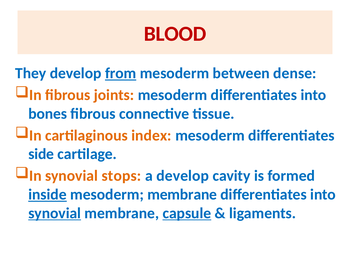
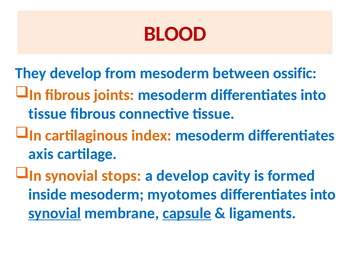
from underline: present -> none (121, 73)
dense: dense -> ossific (295, 73)
bones: bones -> tissue (48, 114)
side: side -> axis (41, 154)
inside underline: present -> none (47, 195)
mesoderm membrane: membrane -> myotomes (182, 195)
